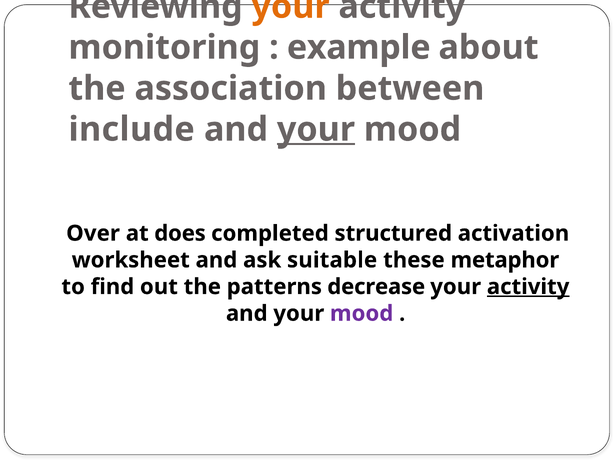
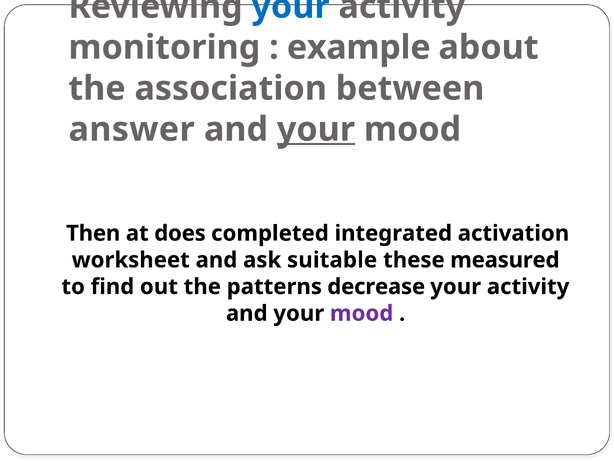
your colour: orange -> blue (291, 6)
include: include -> answer (132, 129)
Over: Over -> Then (93, 233)
structured: structured -> integrated (393, 233)
metaphor: metaphor -> measured (505, 260)
activity underline: present -> none (528, 286)
